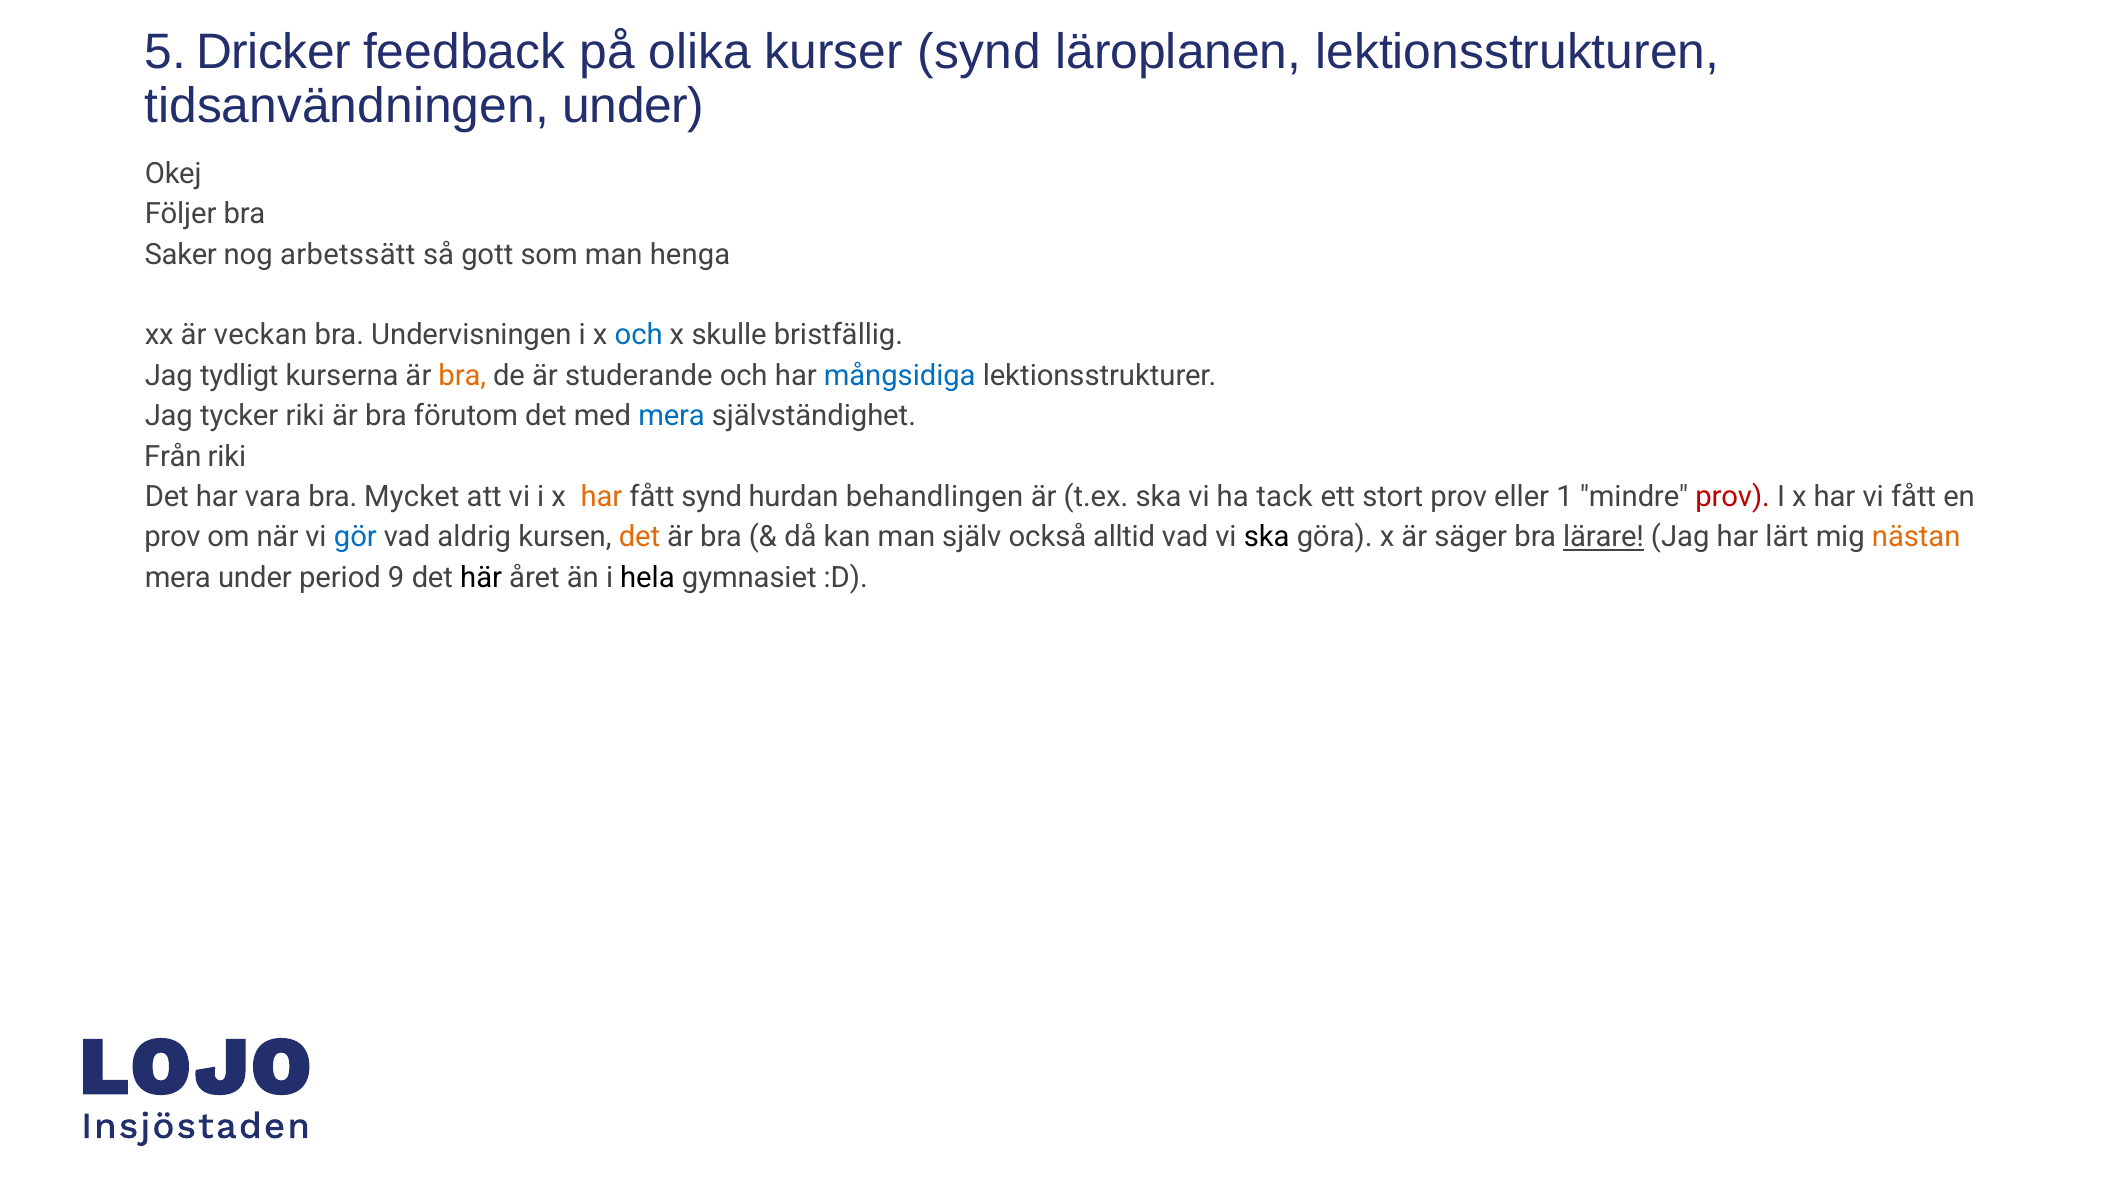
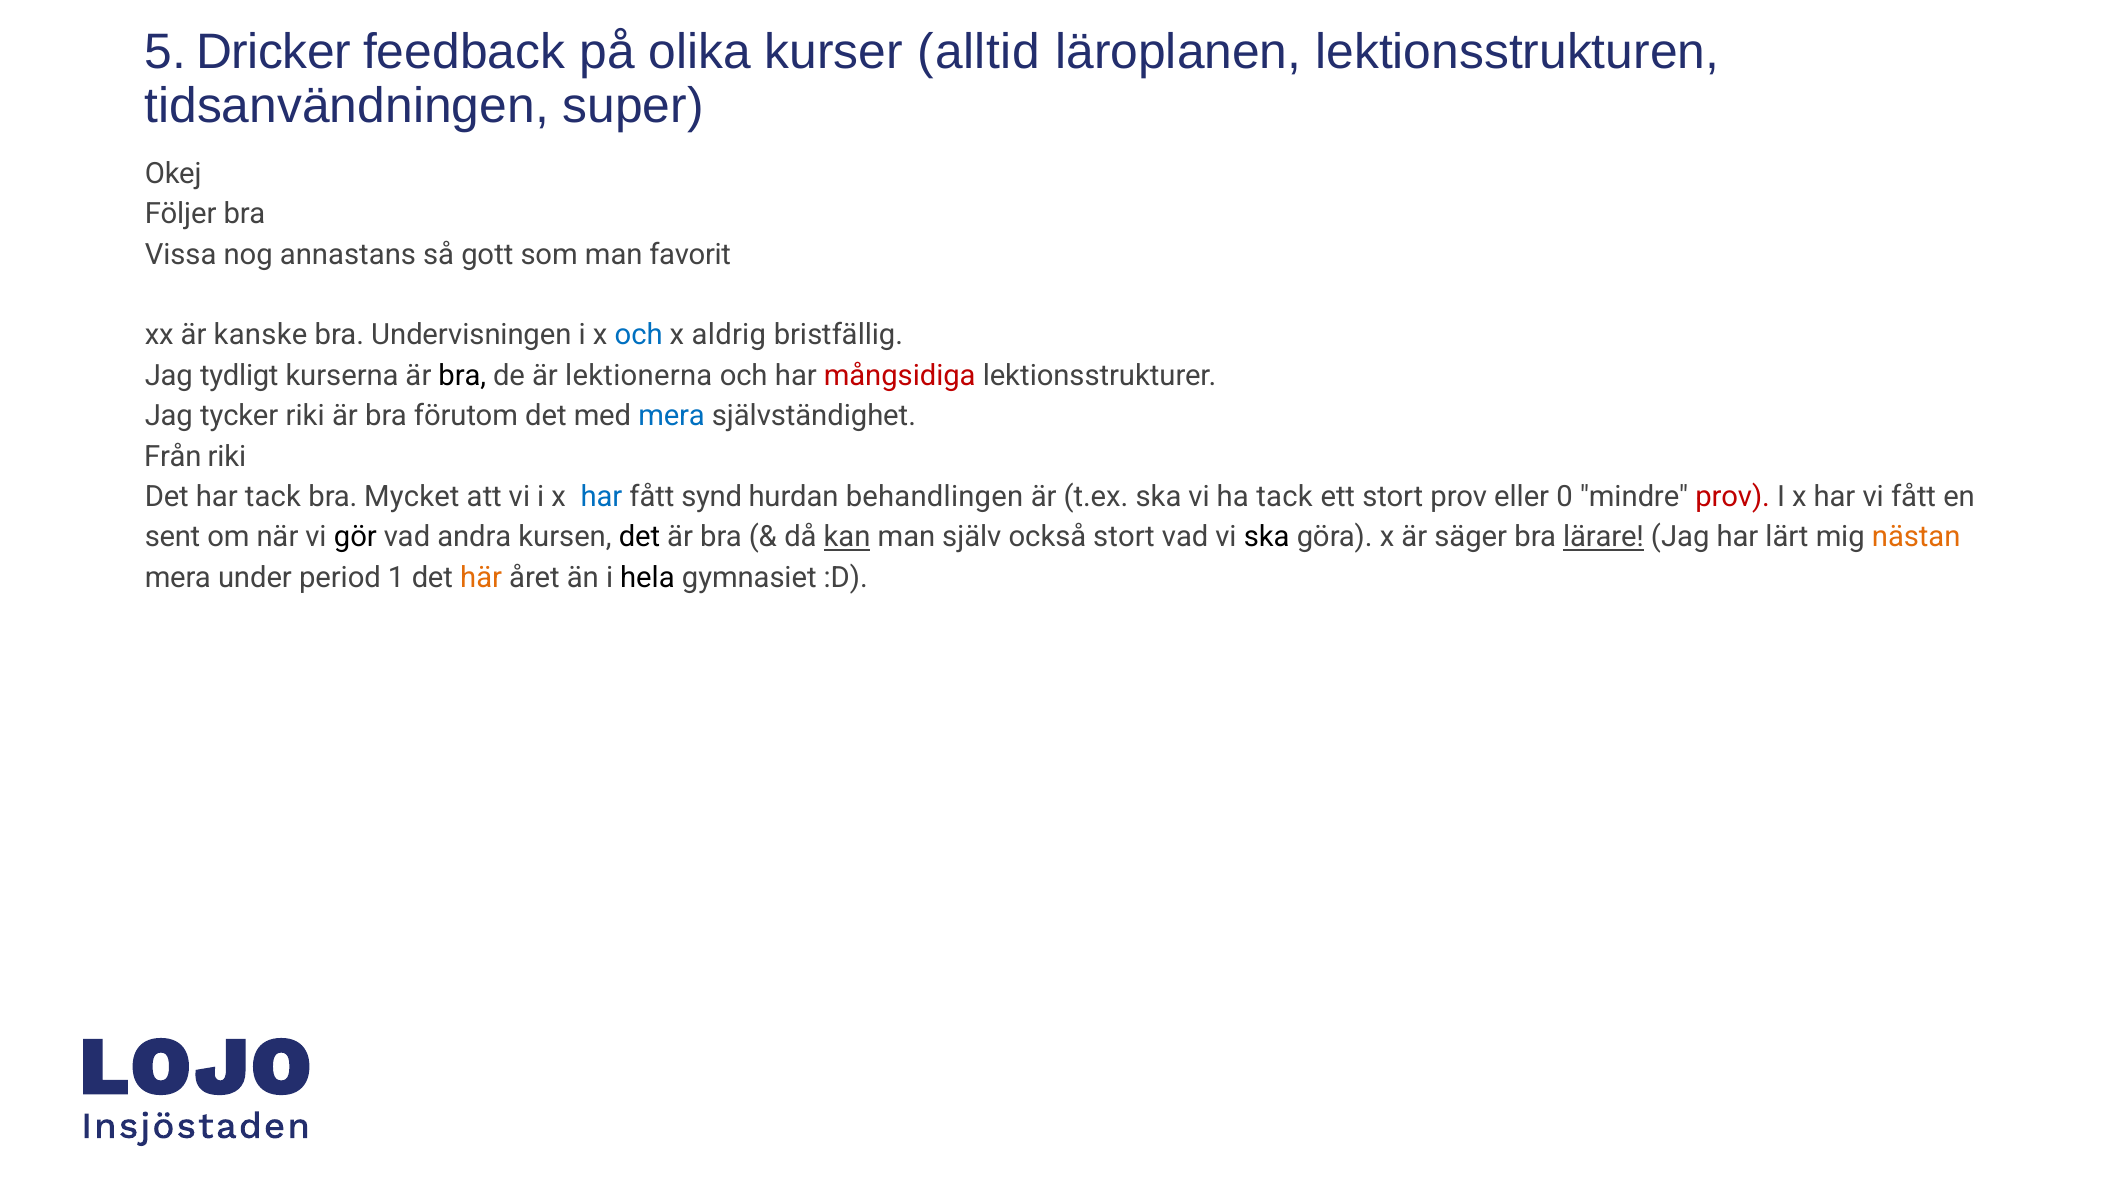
kurser synd: synd -> alltid (979, 52)
tidsanvändningen under: under -> super (633, 106)
Saker: Saker -> Vissa (181, 254)
arbetssätt: arbetssätt -> annastans (348, 254)
henga: henga -> favorit (690, 254)
veckan: veckan -> kanske (261, 335)
skulle: skulle -> aldrig (729, 335)
bra colour: orange -> black (462, 376)
studerande: studerande -> lektionerna (639, 376)
mångsidiga colour: blue -> red (900, 376)
har vara: vara -> tack (273, 497)
har colour: orange -> blue (601, 497)
1: 1 -> 0 (1565, 497)
prov: prov -> sent (172, 537)
gör colour: blue -> black (355, 537)
aldrig: aldrig -> andra (474, 537)
det colour: orange -> black (640, 537)
kan underline: none -> present (847, 537)
också alltid: alltid -> stort (1124, 537)
9: 9 -> 1 (396, 577)
här colour: black -> orange (481, 577)
